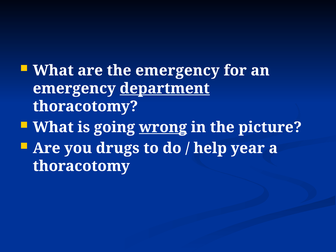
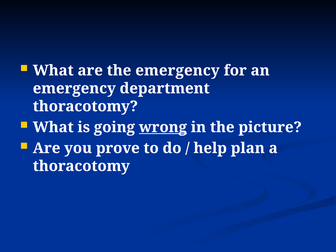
department underline: present -> none (165, 88)
drugs: drugs -> prove (118, 148)
year: year -> plan (248, 148)
